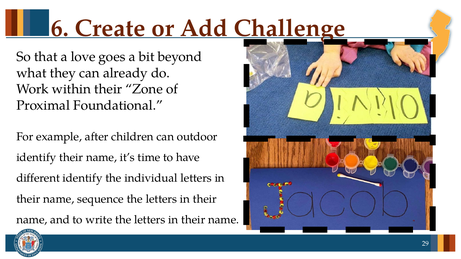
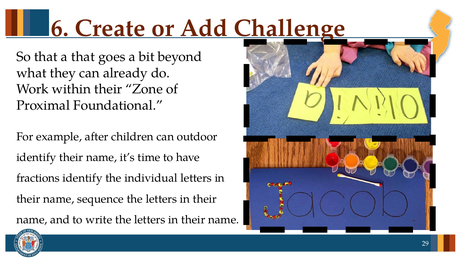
a love: love -> that (83, 57)
different: different -> fractions (38, 178)
